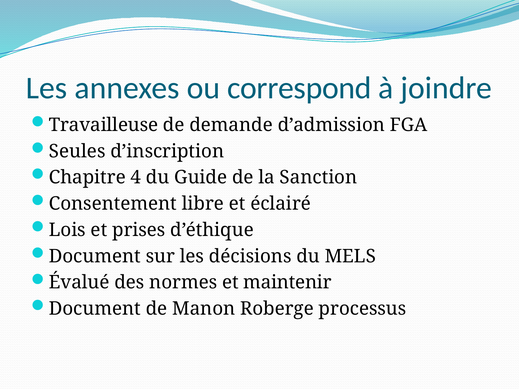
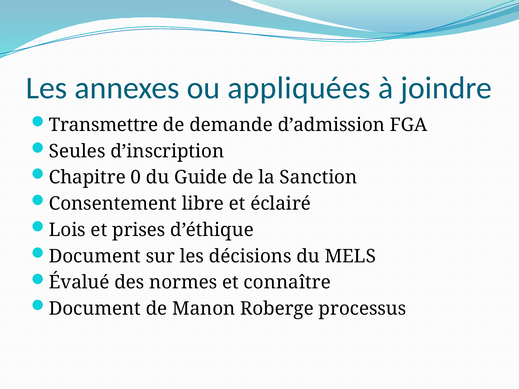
correspond: correspond -> appliquées (299, 88)
Travailleuse: Travailleuse -> Transmettre (104, 125)
4: 4 -> 0 (136, 178)
maintenir: maintenir -> connaître (287, 283)
